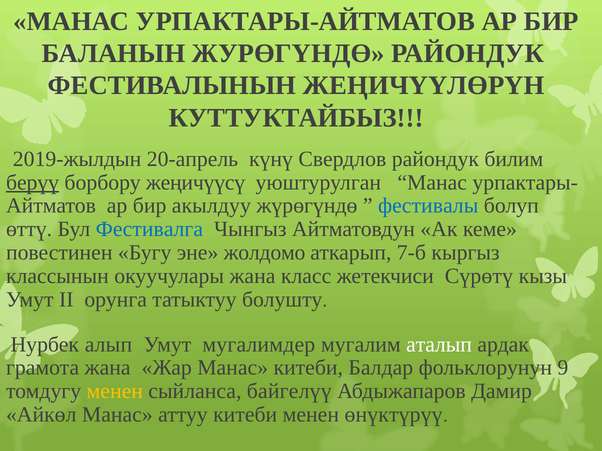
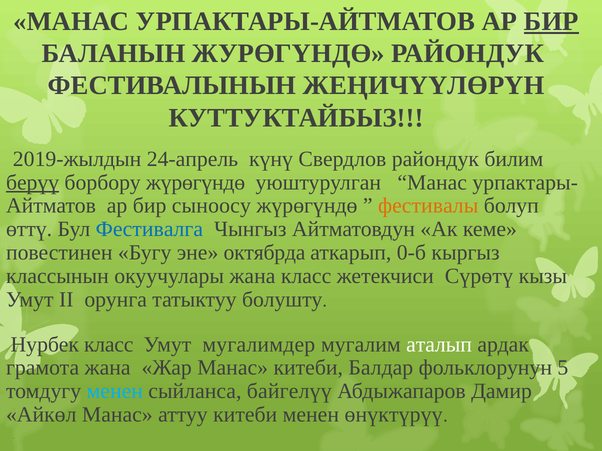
БИР underline: none -> present (551, 22)
20-апрель: 20-апрель -> 24-апрель (192, 159)
борбору жеңичүүсү: жеңичүүсү -> жүрөгүндө (196, 183)
акылдуу: акылдуу -> сыноосу (211, 206)
фестивалы colour: blue -> orange (428, 206)
жолдомо: жолдомо -> октябрда (264, 253)
7-б: 7-б -> 0-б (411, 253)
Нурбек алып: алып -> класс (109, 345)
9: 9 -> 5 (563, 368)
менен colour: yellow -> light blue (115, 392)
